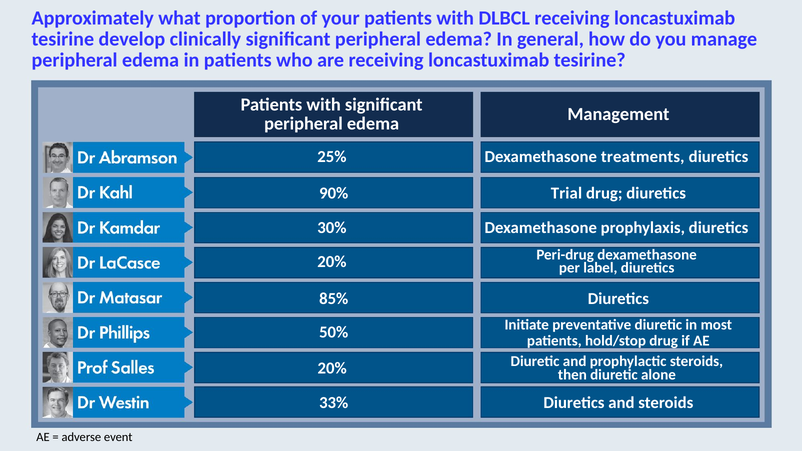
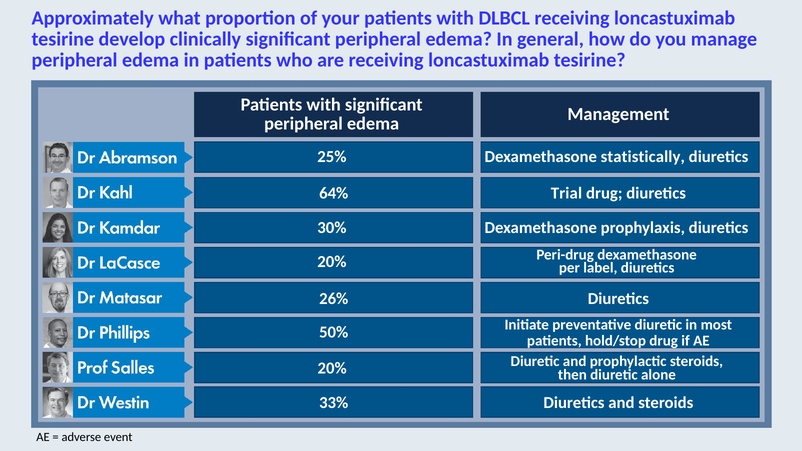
treatments: treatments -> statistically (643, 157)
90%: 90% -> 64% (334, 193)
85%: 85% -> 26% (334, 299)
